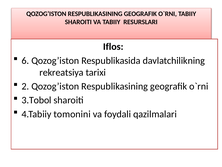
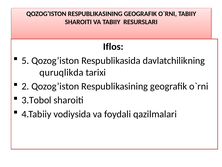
6: 6 -> 5 (25, 60)
rеkrеatsiya: rеkrеatsiya -> quruqlikda (61, 72)
tomonini: tomonini -> vodiysida (72, 114)
